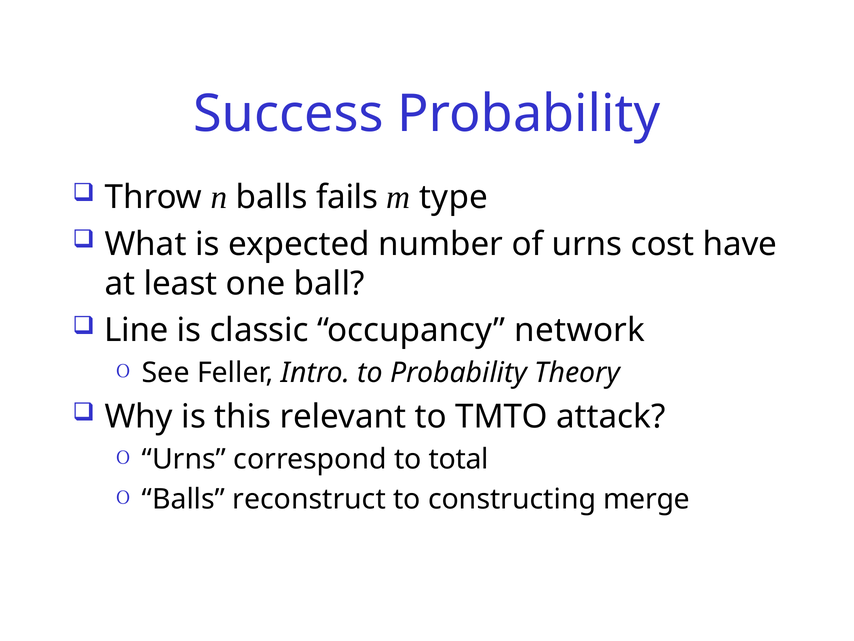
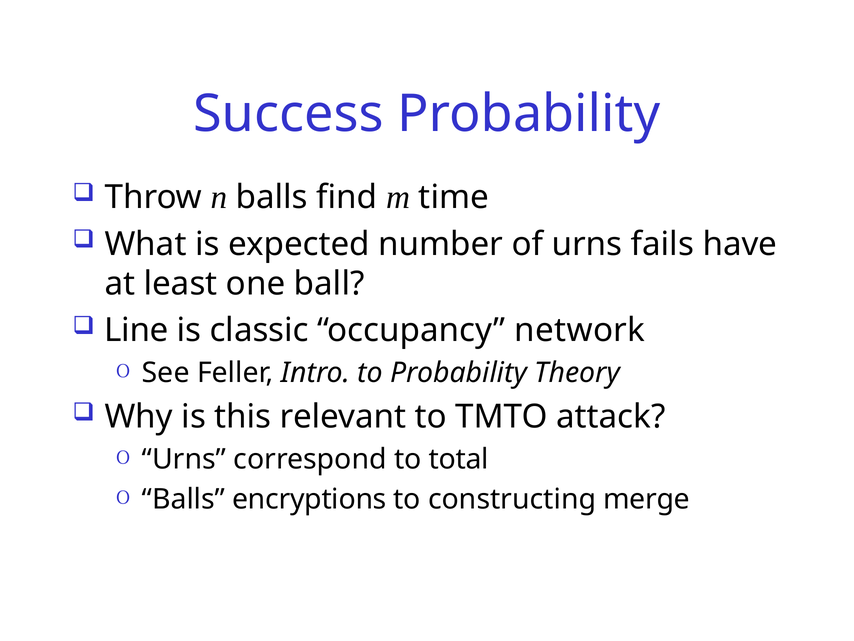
fails: fails -> find (347, 197)
type: type -> time (454, 197)
cost: cost -> fails (662, 244)
reconstruct: reconstruct -> encryptions (309, 499)
